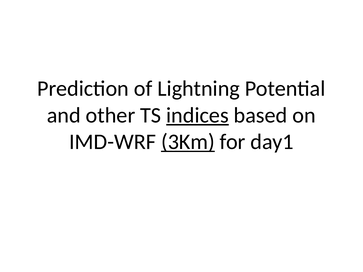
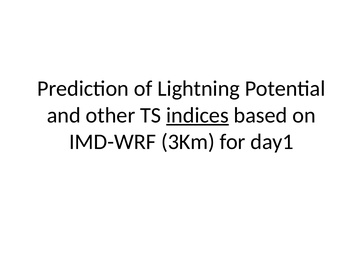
3Km underline: present -> none (188, 142)
